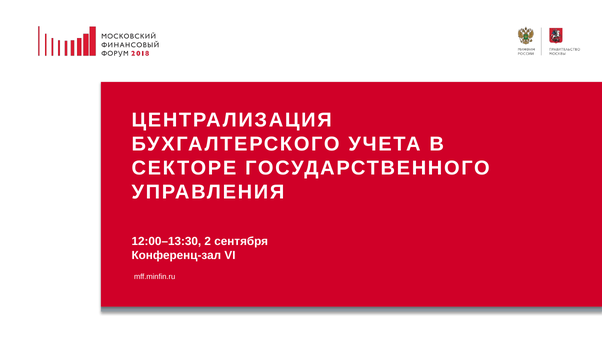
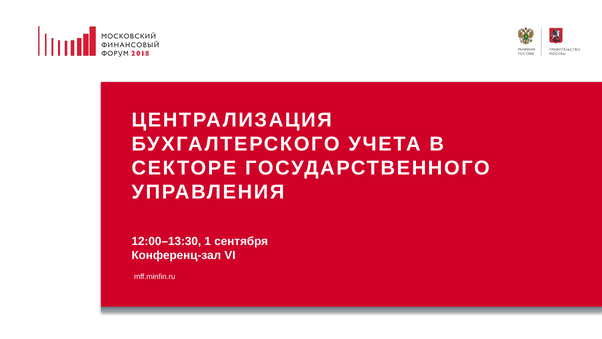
2: 2 -> 1 (208, 241)
